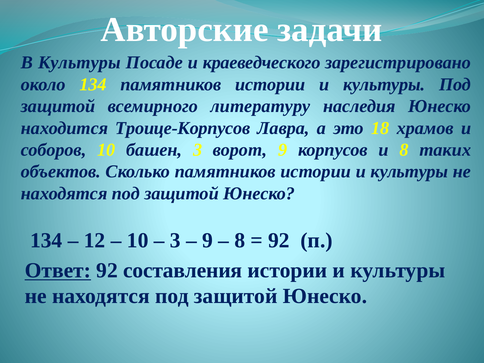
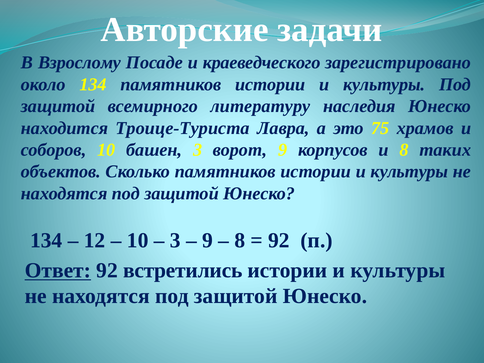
В Культуры: Культуры -> Взрослому (80, 63)
Троице-Корпусов: Троице-Корпусов -> Троице-Туриста (183, 128)
18: 18 -> 75 (380, 128)
составления: составления -> встретились (183, 270)
